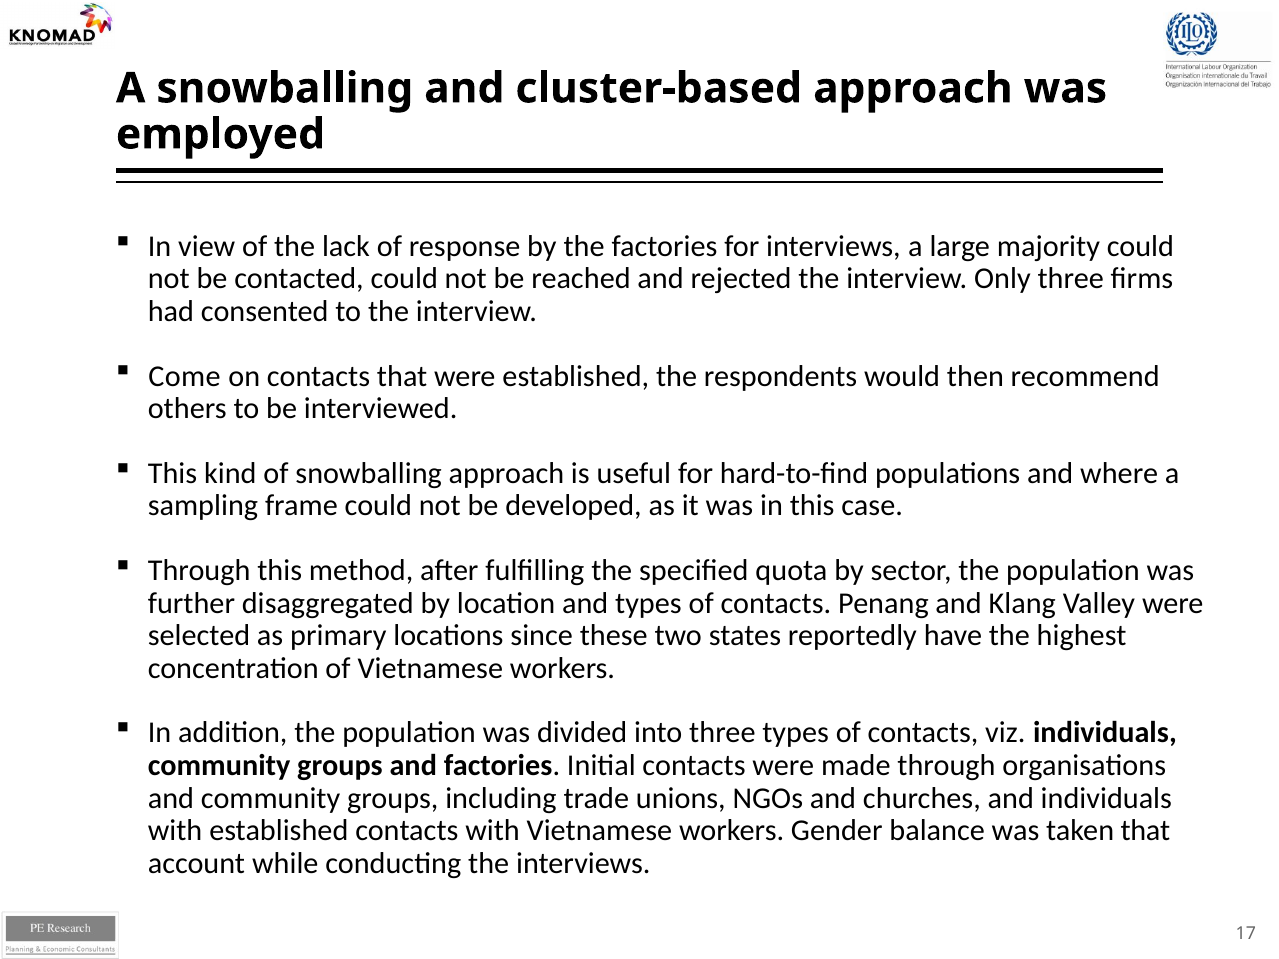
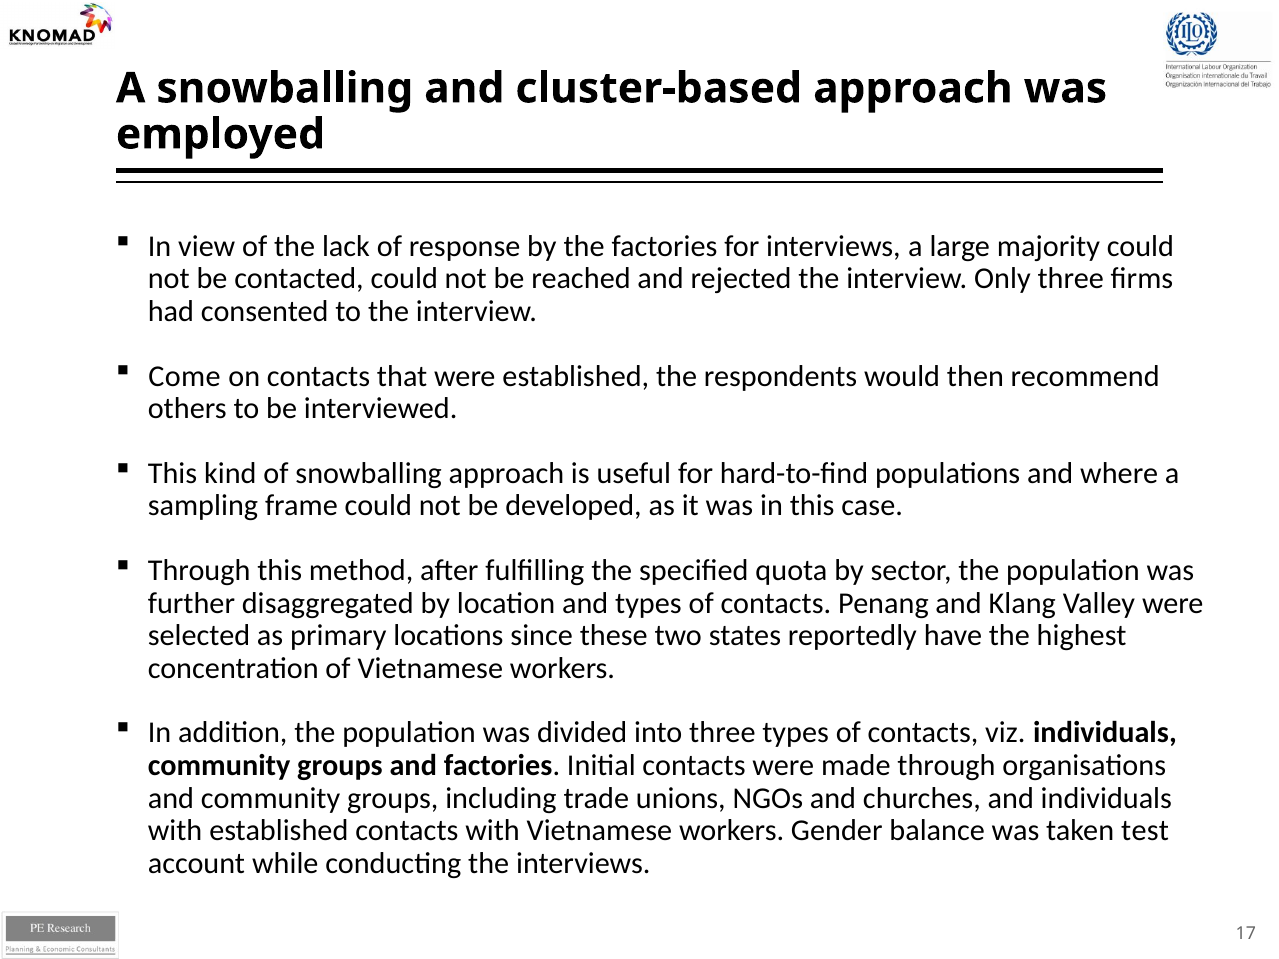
taken that: that -> test (1145, 831)
